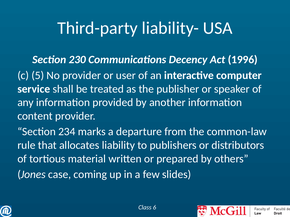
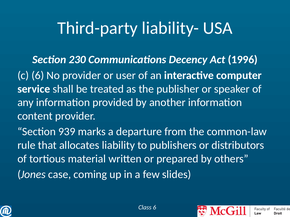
c 5: 5 -> 6 (38, 76)
234: 234 -> 939 (67, 132)
